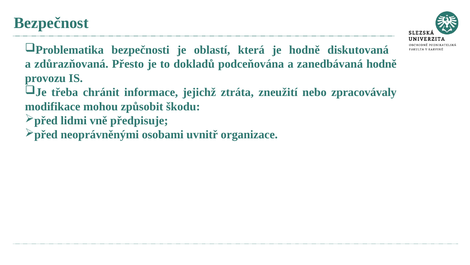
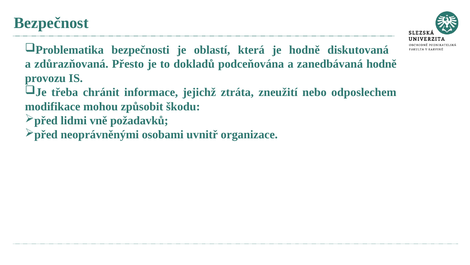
zpracovávaly: zpracovávaly -> odposlechem (364, 92)
předpisuje: předpisuje -> požadavků (139, 120)
